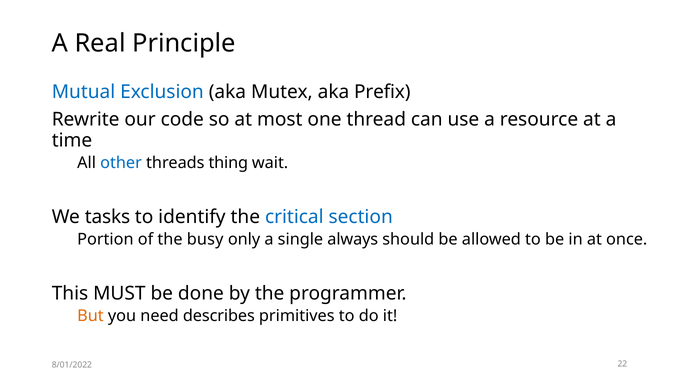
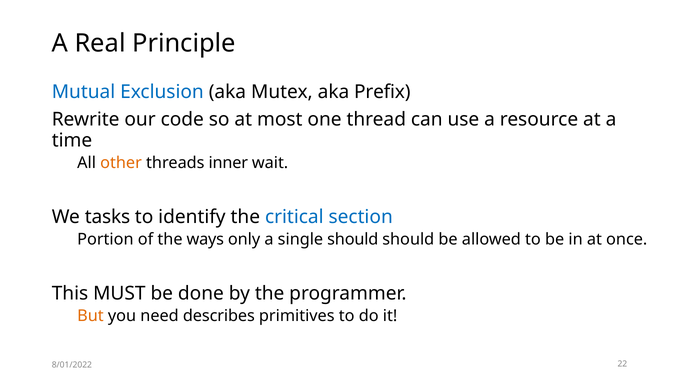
other colour: blue -> orange (121, 163)
thing: thing -> inner (228, 163)
busy: busy -> ways (205, 239)
single always: always -> should (353, 239)
